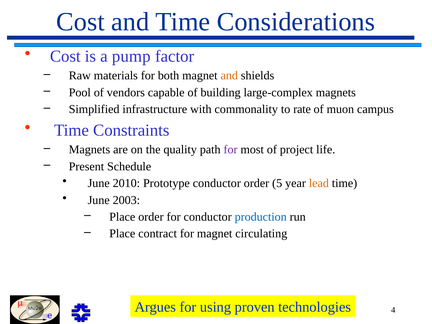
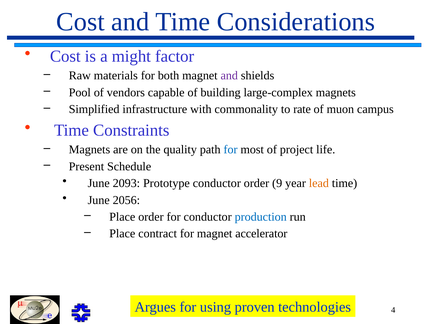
pump: pump -> might (131, 56)
and colour: orange -> purple (229, 76)
for colour: purple -> blue (231, 150)
2010: 2010 -> 2093 (126, 183)
5: 5 -> 9 (277, 183)
2003: 2003 -> 2056 (126, 200)
circulating: circulating -> accelerator (261, 234)
